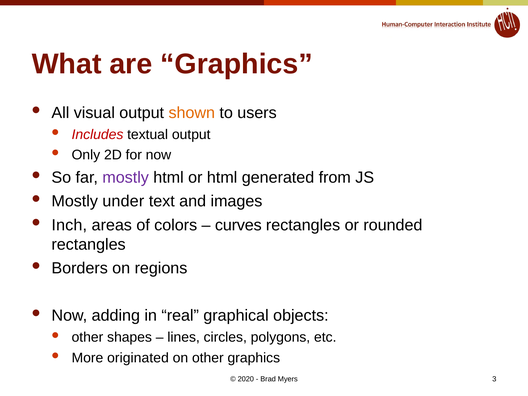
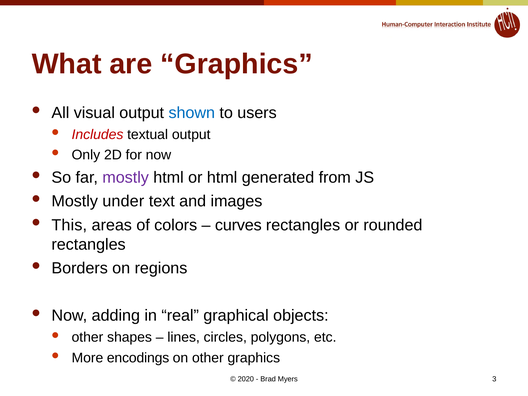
shown colour: orange -> blue (192, 113)
Inch: Inch -> This (69, 225)
originated: originated -> encodings (138, 358)
